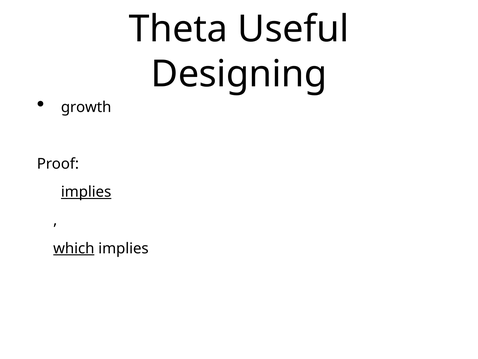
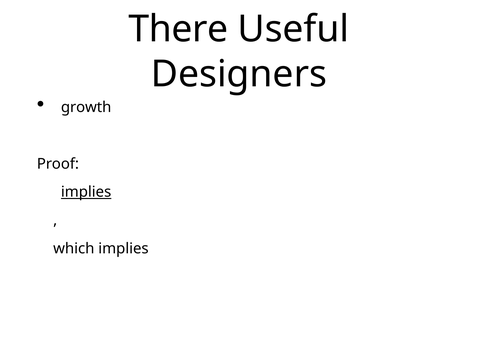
Theta: Theta -> There (178, 29)
Designing: Designing -> Designers (239, 74)
which underline: present -> none (74, 248)
